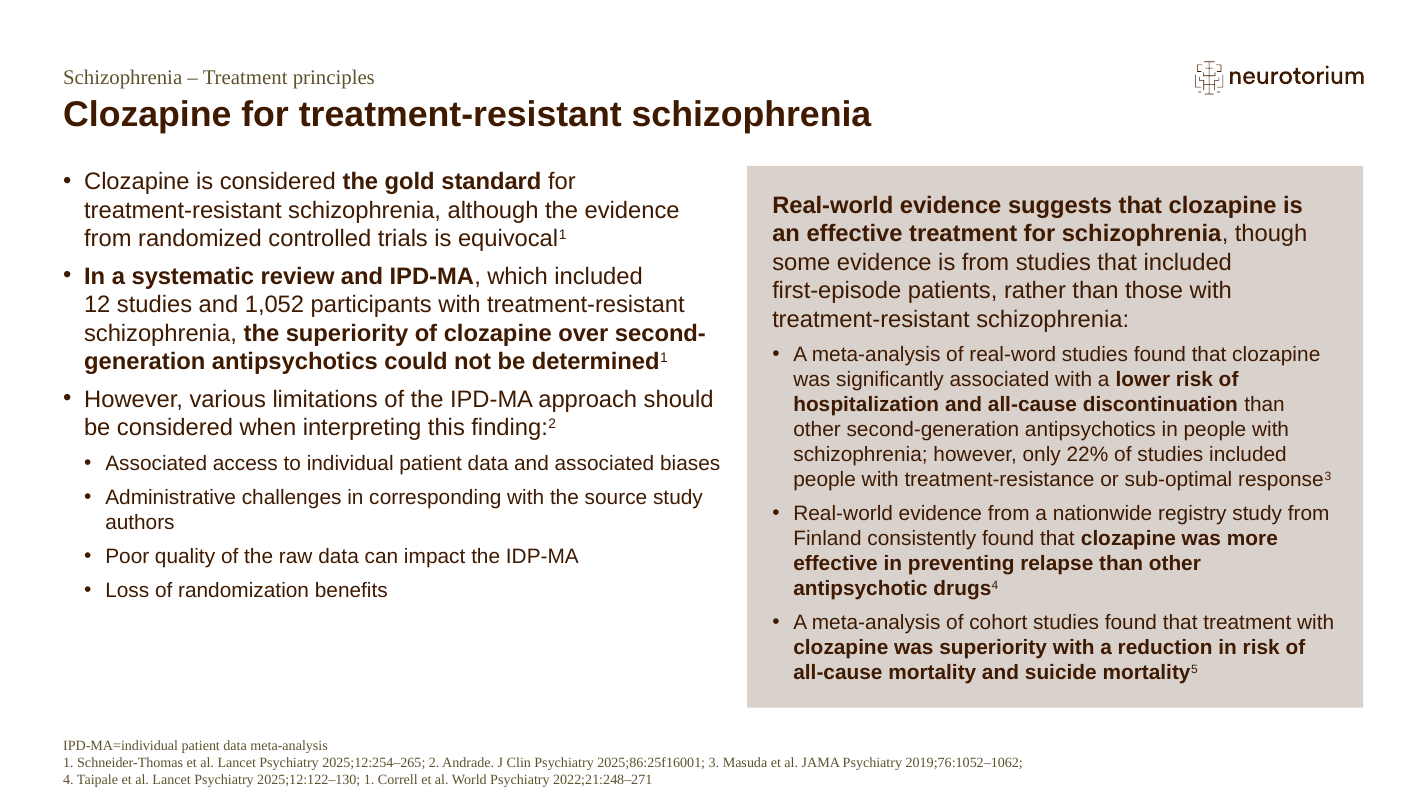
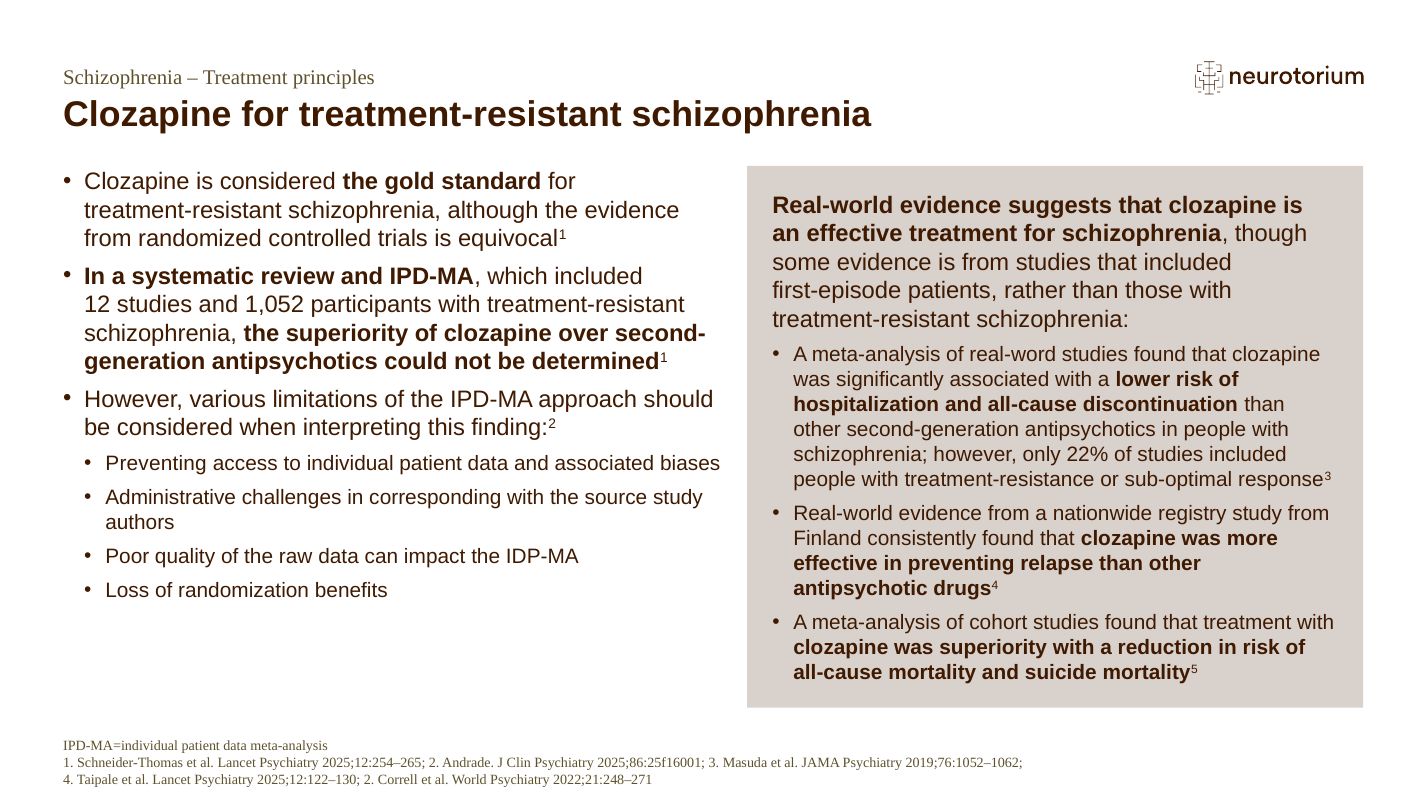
Associated: Associated -> Preventing (156, 463)
2025;12:122–130 1: 1 -> 2 (369, 779)
